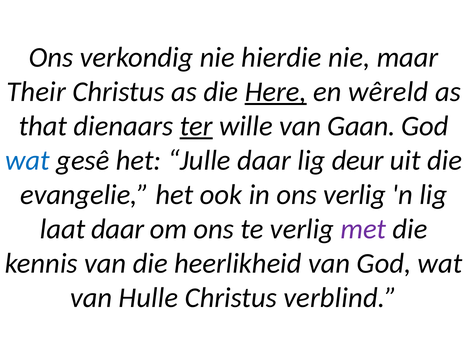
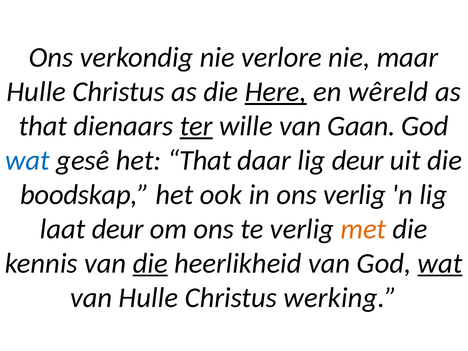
hierdie: hierdie -> verlore (281, 57)
Their: Their -> Hulle (36, 92)
het Julle: Julle -> That (199, 160)
evangelie: evangelie -> boodskap (85, 195)
laat daar: daar -> deur (118, 229)
met colour: purple -> orange (363, 229)
die underline: none -> present (150, 263)
wat underline: none -> present (440, 263)
verblind: verblind -> werking (340, 298)
